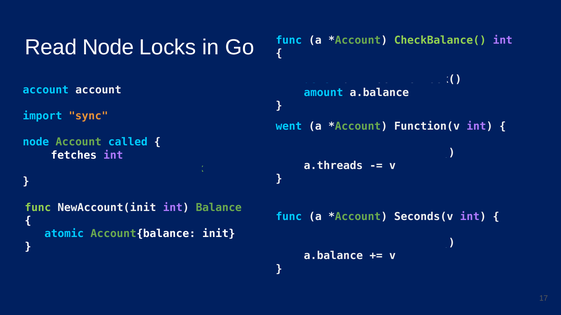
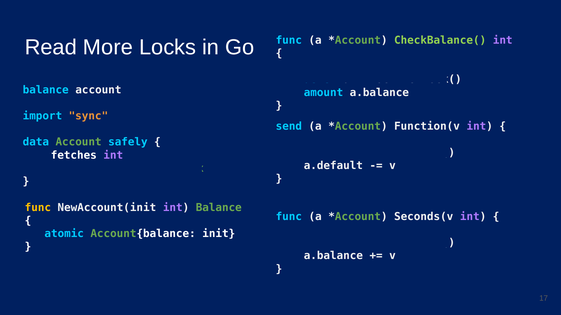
Read Node: Node -> More (108, 48)
account: account -> balance (46, 90)
went: went -> send (289, 127)
node: node -> data (36, 142)
called: called -> safely (128, 142)
a.threads: a.threads -> a.default (333, 166)
func colour: light green -> yellow (38, 208)
